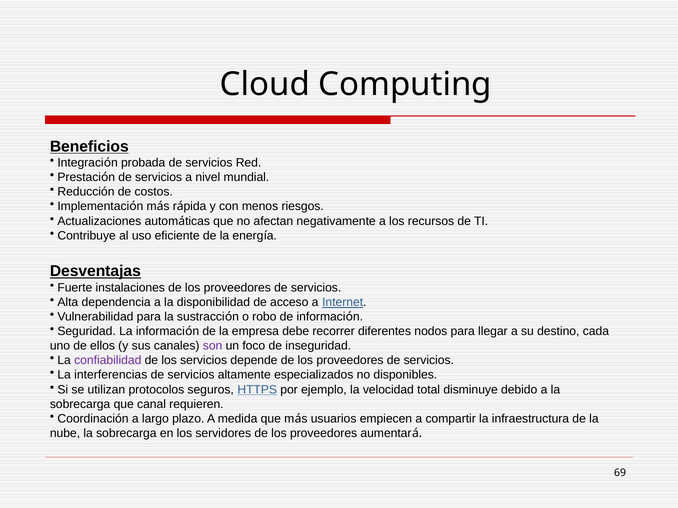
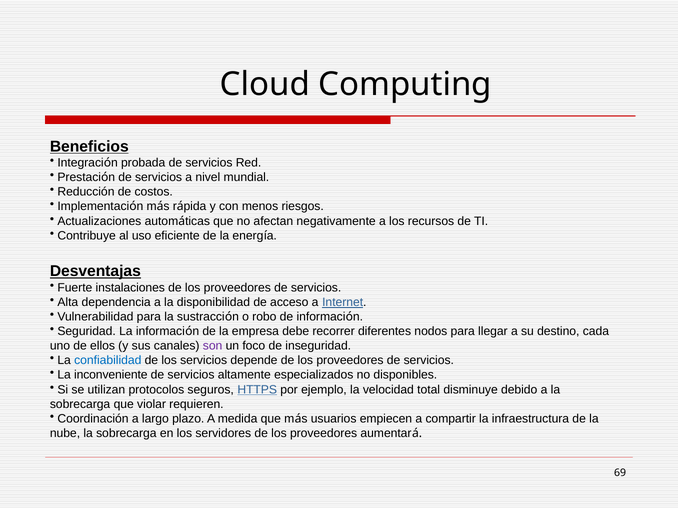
confiabilidad colour: purple -> blue (108, 361)
interferencias: interferencias -> inconveniente (111, 375)
canal: canal -> violar (152, 405)
